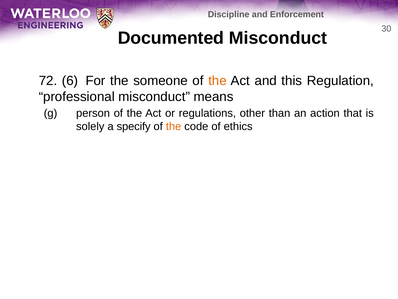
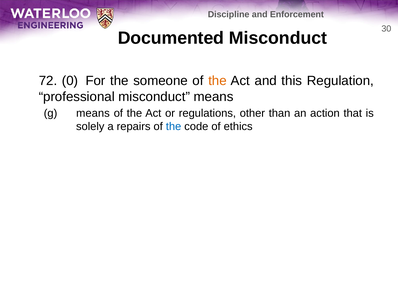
6: 6 -> 0 (70, 81)
g person: person -> means (93, 113)
specify: specify -> repairs (134, 126)
the colour: orange -> blue (174, 126)
